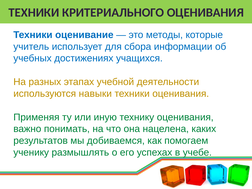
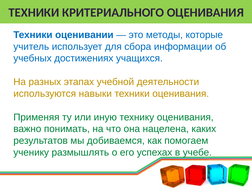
оценивание: оценивание -> оценивании (84, 35)
